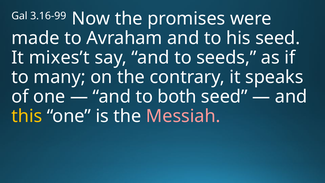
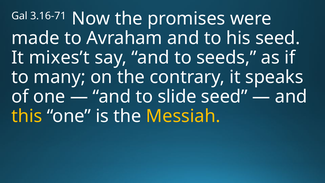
3.16-99: 3.16-99 -> 3.16-71 (48, 16)
both: both -> slide (177, 97)
Messiah colour: pink -> yellow (183, 116)
